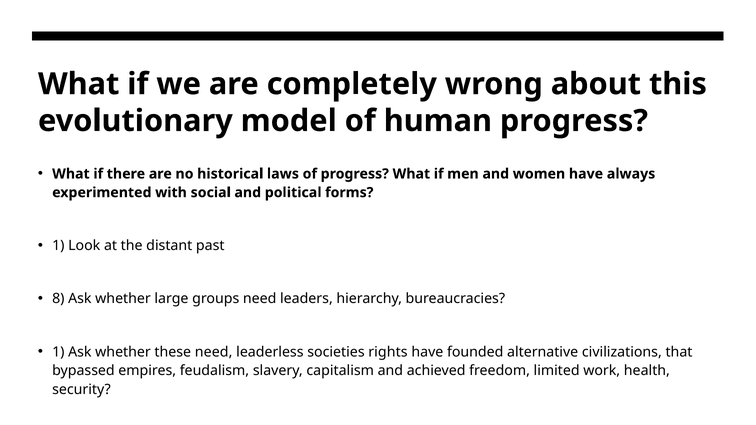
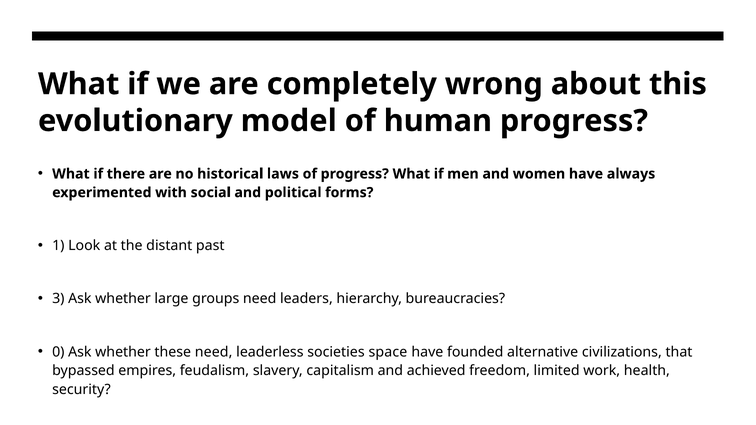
8: 8 -> 3 (58, 299)
1: 1 -> 0 (58, 352)
rights: rights -> space (388, 352)
